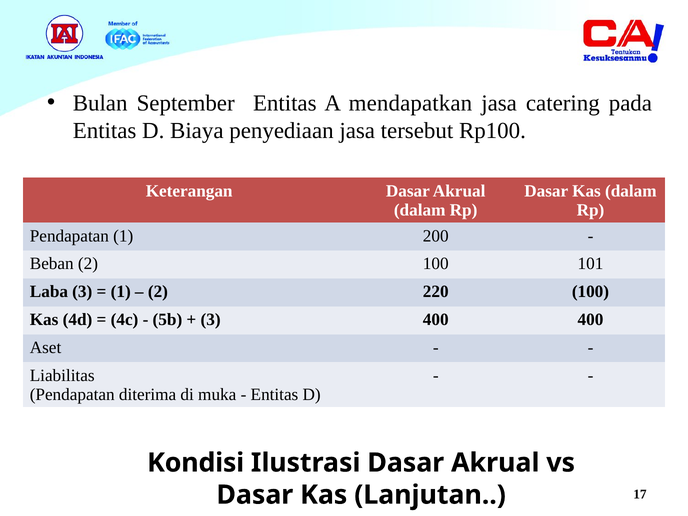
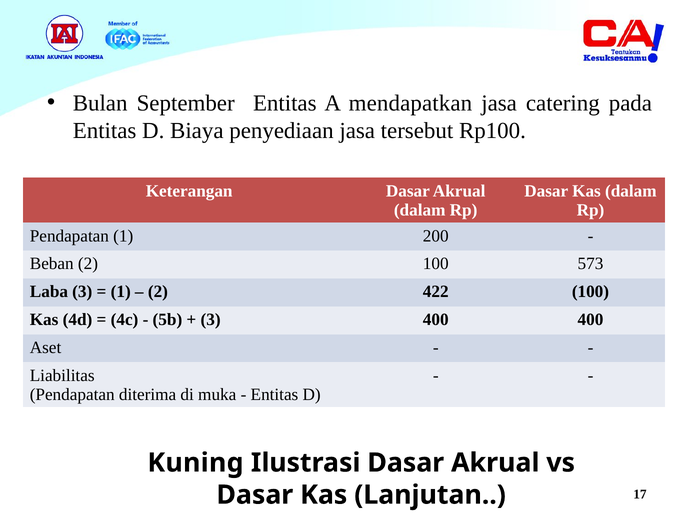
101: 101 -> 573 (590, 264)
220: 220 -> 422 (436, 292)
Kondisi: Kondisi -> Kuning (195, 463)
